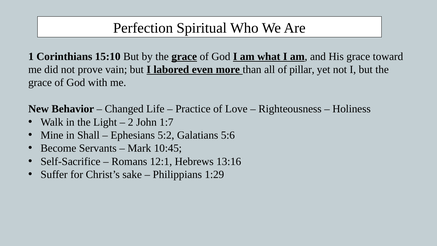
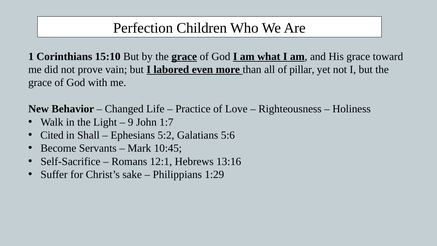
Spiritual: Spiritual -> Children (202, 28)
2: 2 -> 9 (131, 122)
Mine: Mine -> Cited (52, 135)
